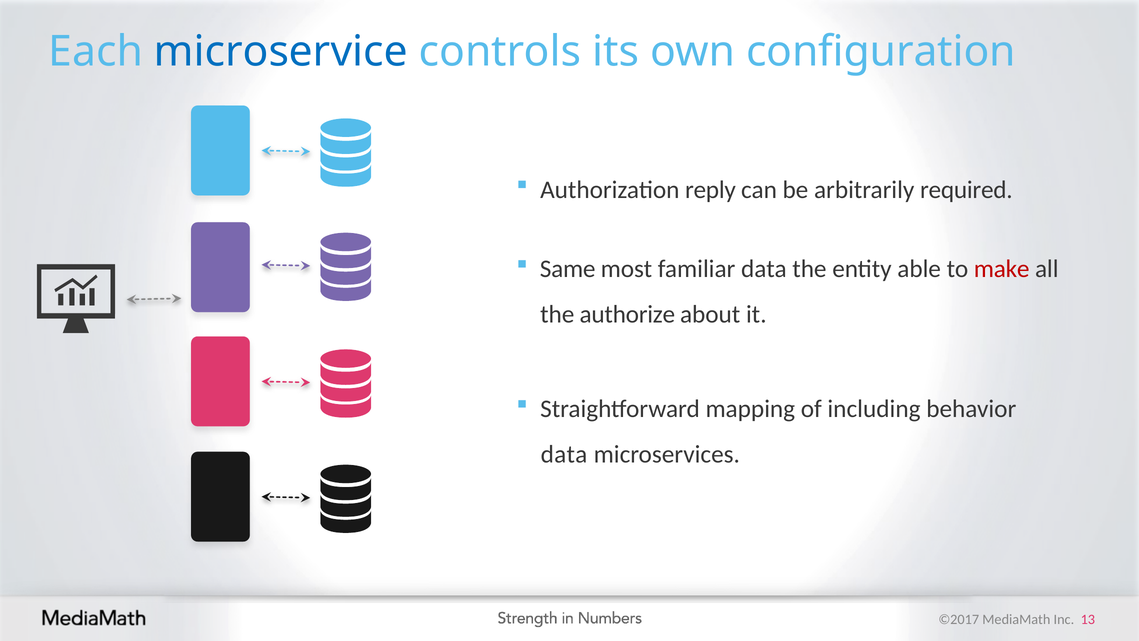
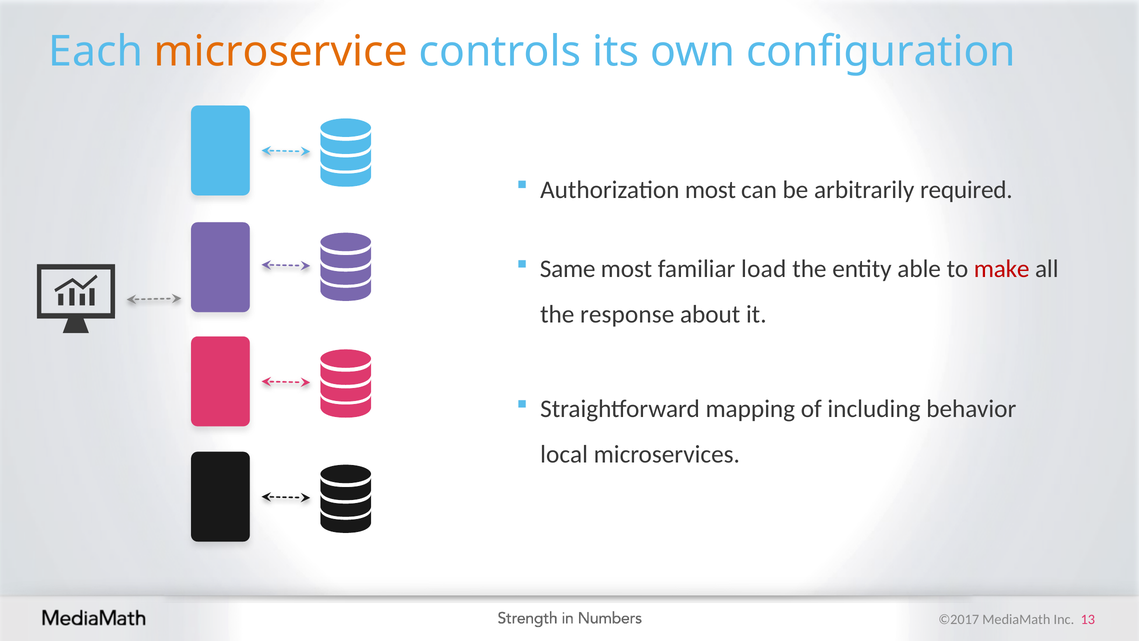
microservice colour: blue -> orange (281, 51)
Authorization reply: reply -> most (710, 190)
familiar data: data -> load (764, 269)
authorize: authorize -> response (627, 314)
data: data -> local (564, 454)
